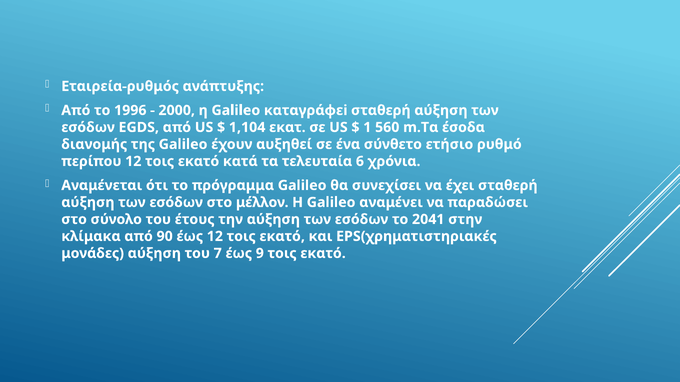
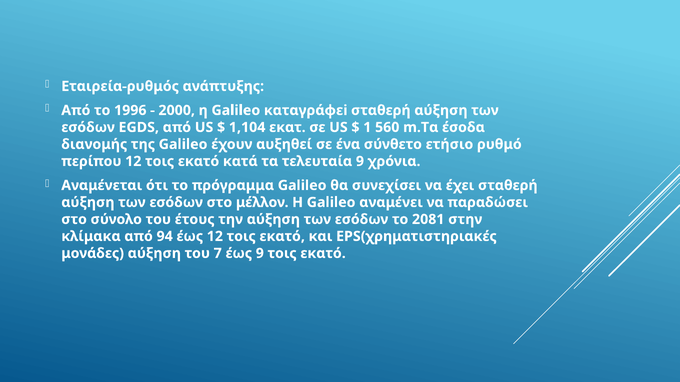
τελευταία 6: 6 -> 9 (360, 161)
2041: 2041 -> 2081 (428, 220)
90: 90 -> 94 (165, 237)
